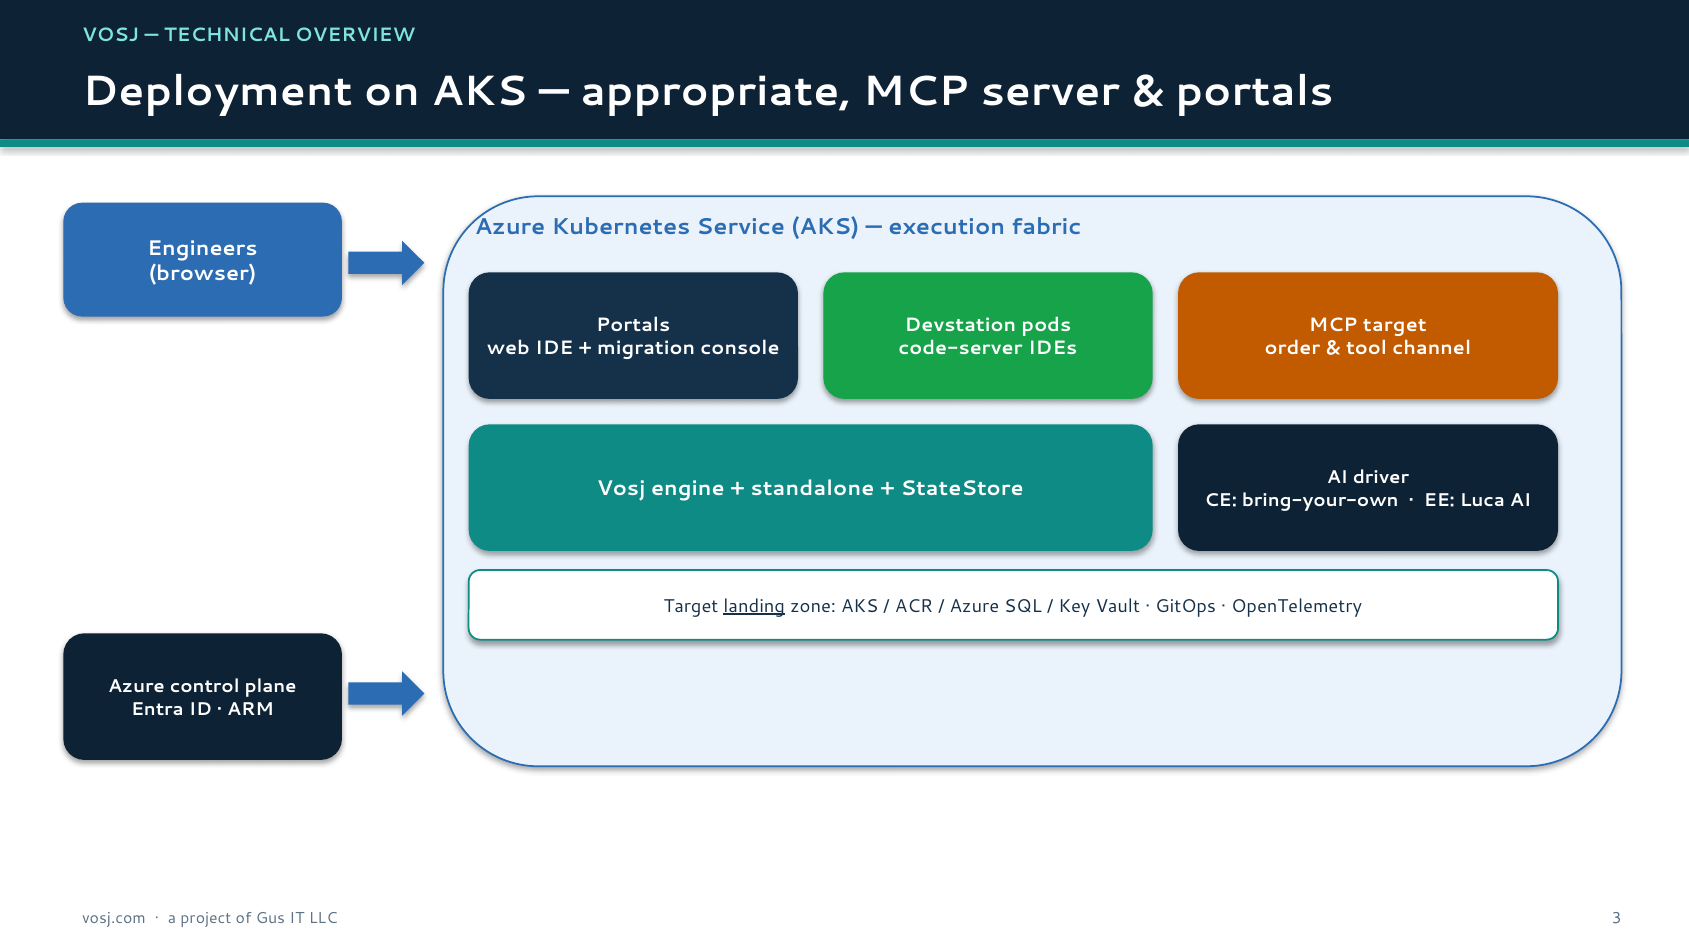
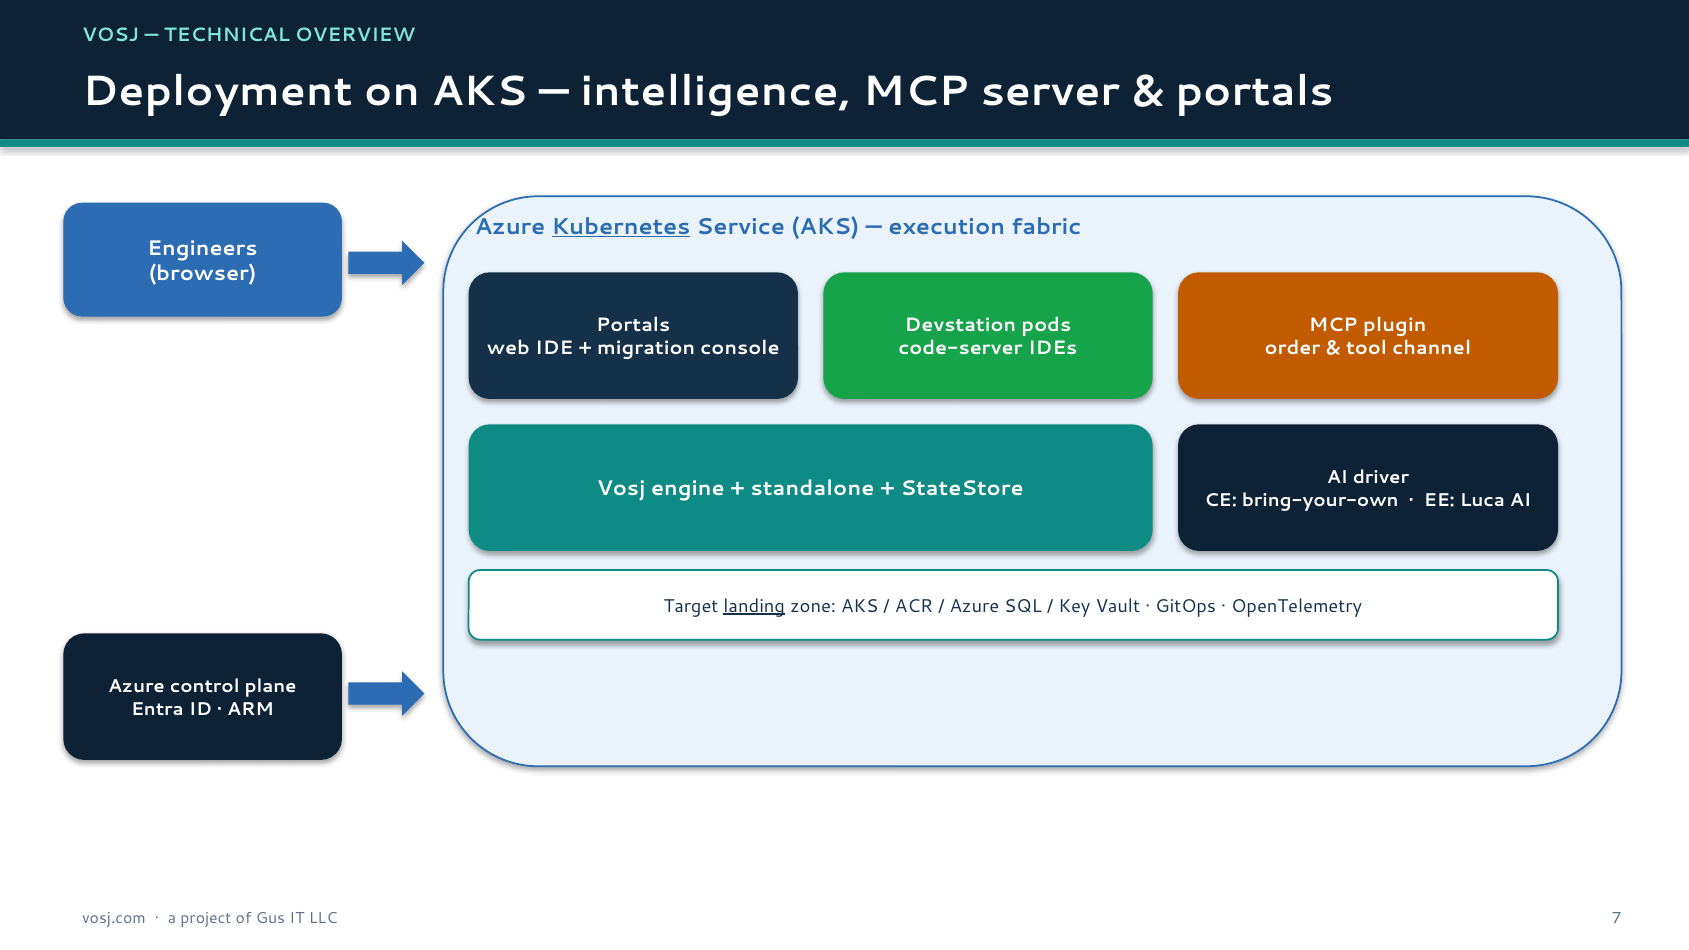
appropriate: appropriate -> intelligence (716, 92)
Kubernetes underline: none -> present (621, 227)
MCP target: target -> plugin (1395, 325)
3: 3 -> 7 (1617, 919)
